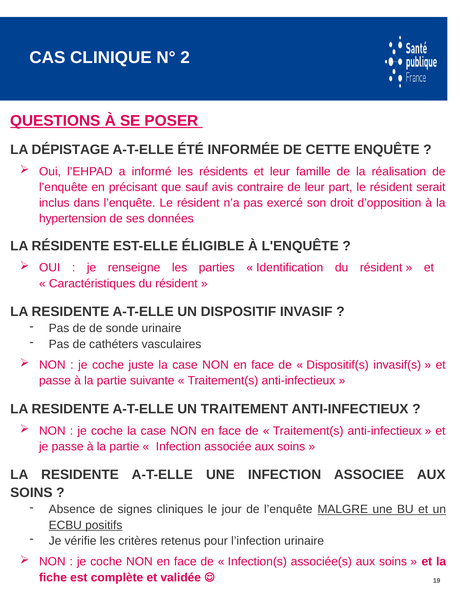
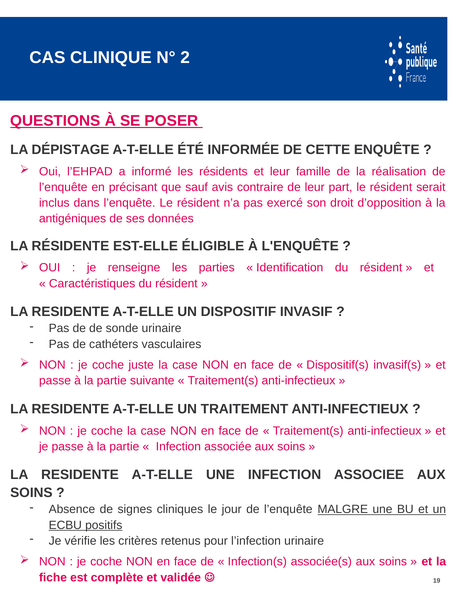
hypertension: hypertension -> antigéniques (73, 219)
